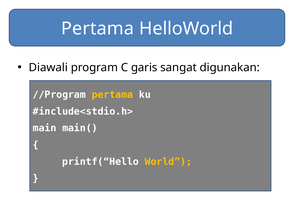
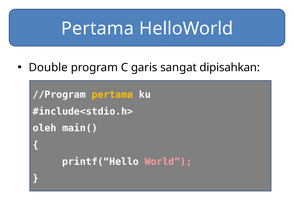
Diawali: Diawali -> Double (48, 67)
digunakan: digunakan -> dipisahkan (230, 67)
main: main -> oleh (45, 128)
World colour: yellow -> pink (168, 161)
